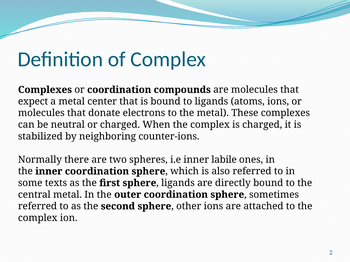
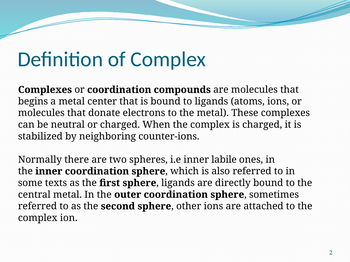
expect: expect -> begins (33, 102)
